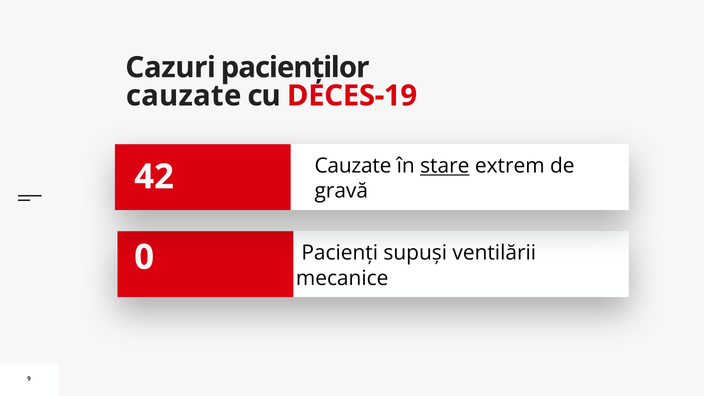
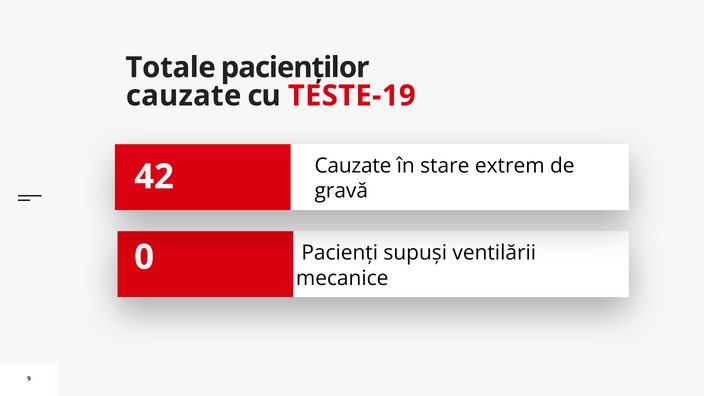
Cazuri: Cazuri -> Totale (171, 68)
DECES-19: DECES-19 -> TESTE-19 (352, 96)
stare underline: present -> none (445, 166)
